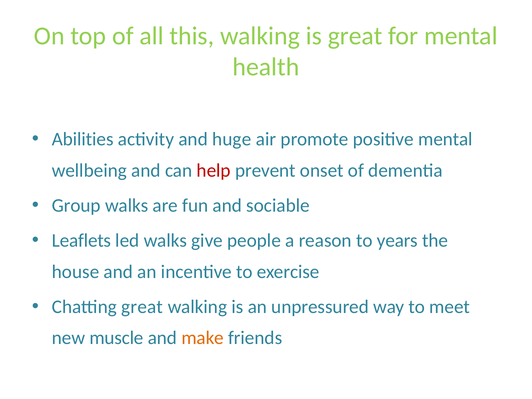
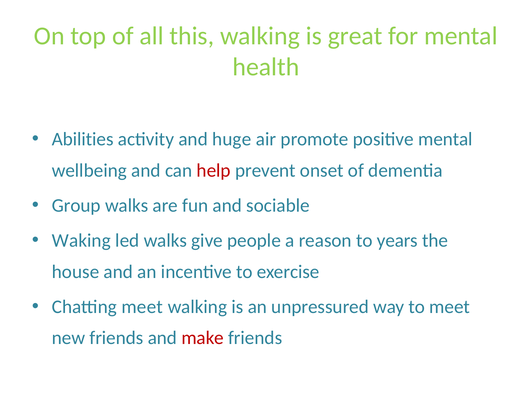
Leaflets: Leaflets -> Waking (81, 241)
Chatting great: great -> meet (142, 307)
new muscle: muscle -> friends (116, 338)
make colour: orange -> red (203, 338)
